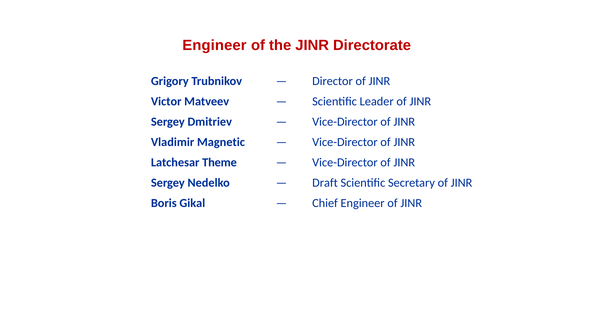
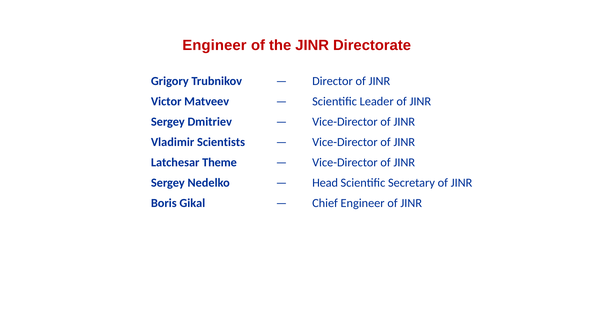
Magnetic: Magnetic -> Scientists (221, 142)
Draft: Draft -> Head (325, 183)
